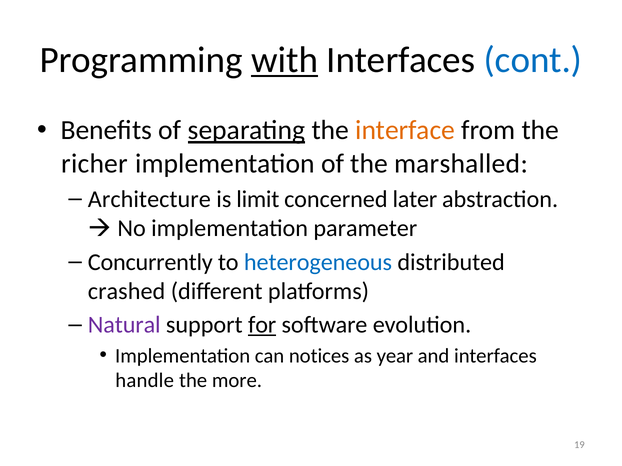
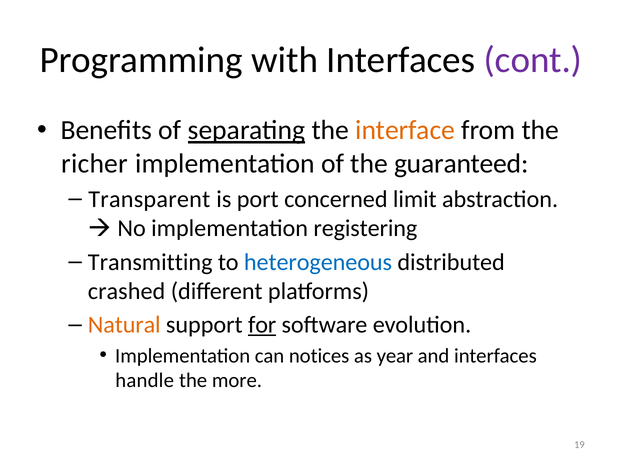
with underline: present -> none (285, 60)
cont colour: blue -> purple (533, 60)
marshalled: marshalled -> guaranteed (461, 164)
Architecture: Architecture -> Transparent (149, 199)
limit: limit -> port (258, 199)
later: later -> limit (415, 199)
parameter: parameter -> registering (365, 228)
Concurrently: Concurrently -> Transmitting (150, 262)
Natural colour: purple -> orange (124, 325)
